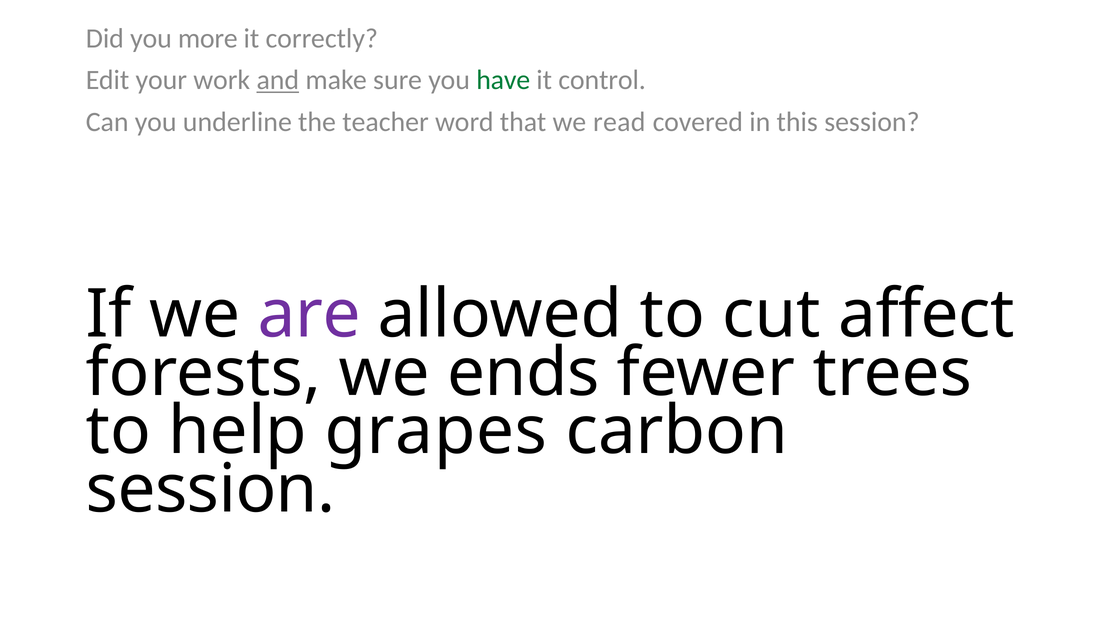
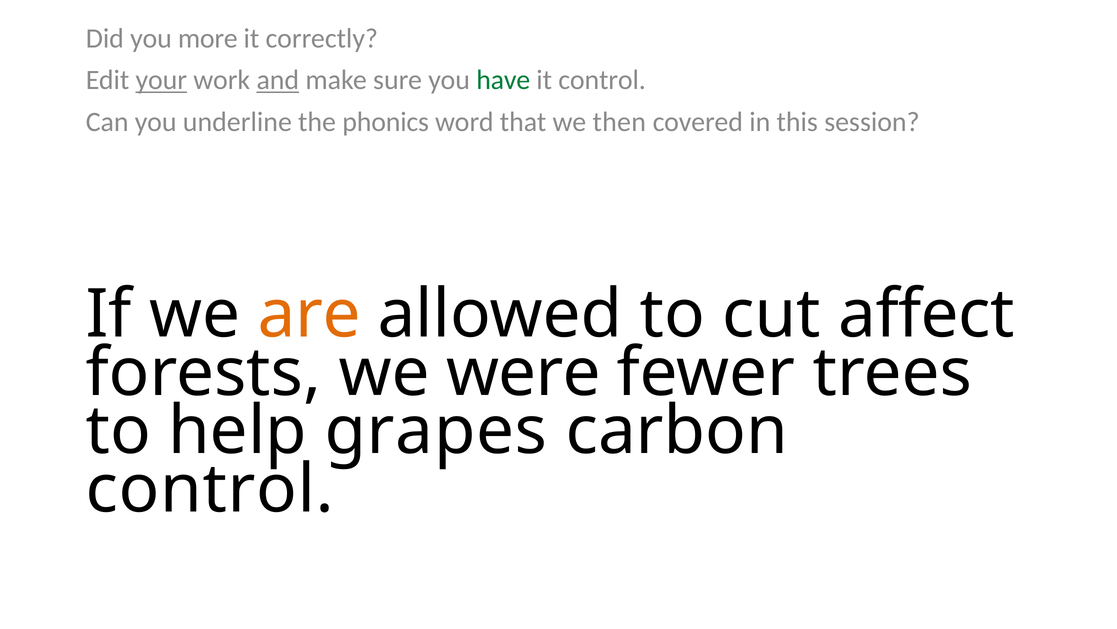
your underline: none -> present (161, 80)
teacher: teacher -> phonics (386, 122)
read: read -> then (619, 122)
are colour: purple -> orange (309, 314)
ends: ends -> were (524, 372)
session: session -> control (210, 489)
